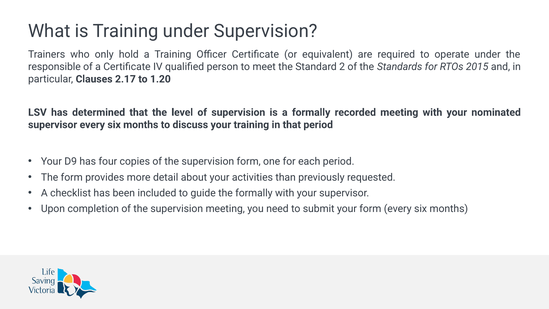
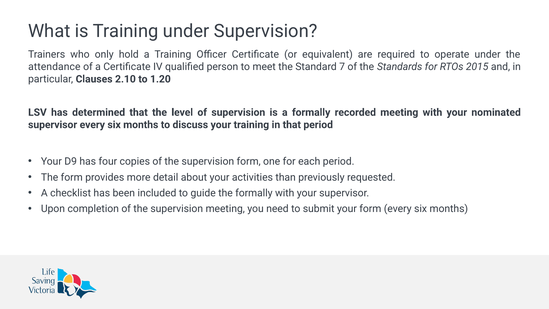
responsible: responsible -> attendance (54, 67)
2: 2 -> 7 (342, 67)
2.17: 2.17 -> 2.10 (125, 79)
